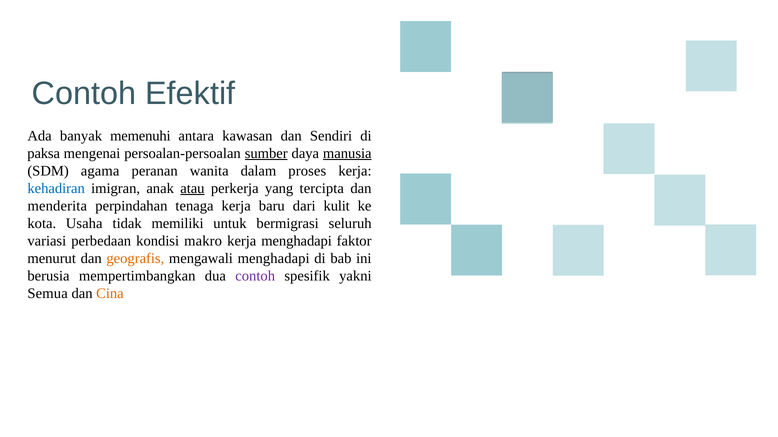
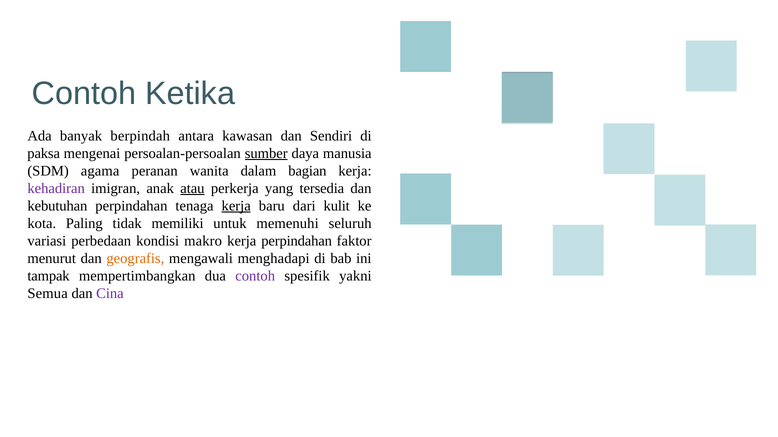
Efektif: Efektif -> Ketika (190, 94)
memenuhi: memenuhi -> berpindah (140, 136)
manusia underline: present -> none (347, 154)
proses: proses -> bagian (307, 171)
kehadiran colour: blue -> purple (56, 189)
tercipta: tercipta -> tersedia (322, 189)
menderita: menderita -> kebutuhan (57, 206)
kerja underline: none -> present (236, 206)
Usaha: Usaha -> Paling (84, 224)
bermigrasi: bermigrasi -> memenuhi (288, 224)
kerja menghadapi: menghadapi -> perpindahan (297, 241)
berusia: berusia -> tampak (49, 276)
Cina colour: orange -> purple (110, 294)
